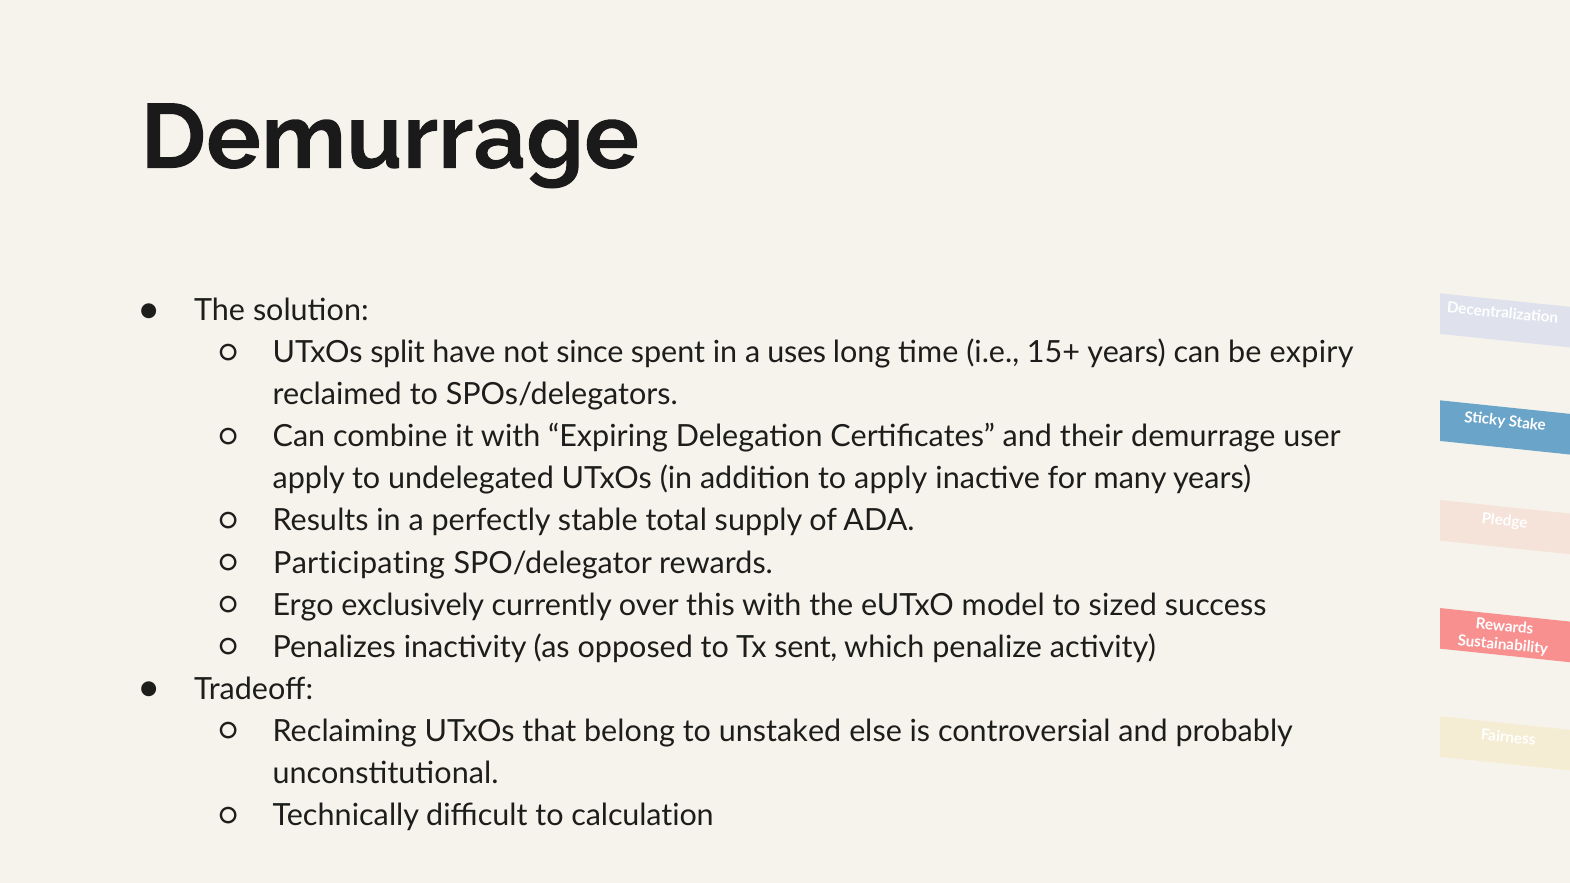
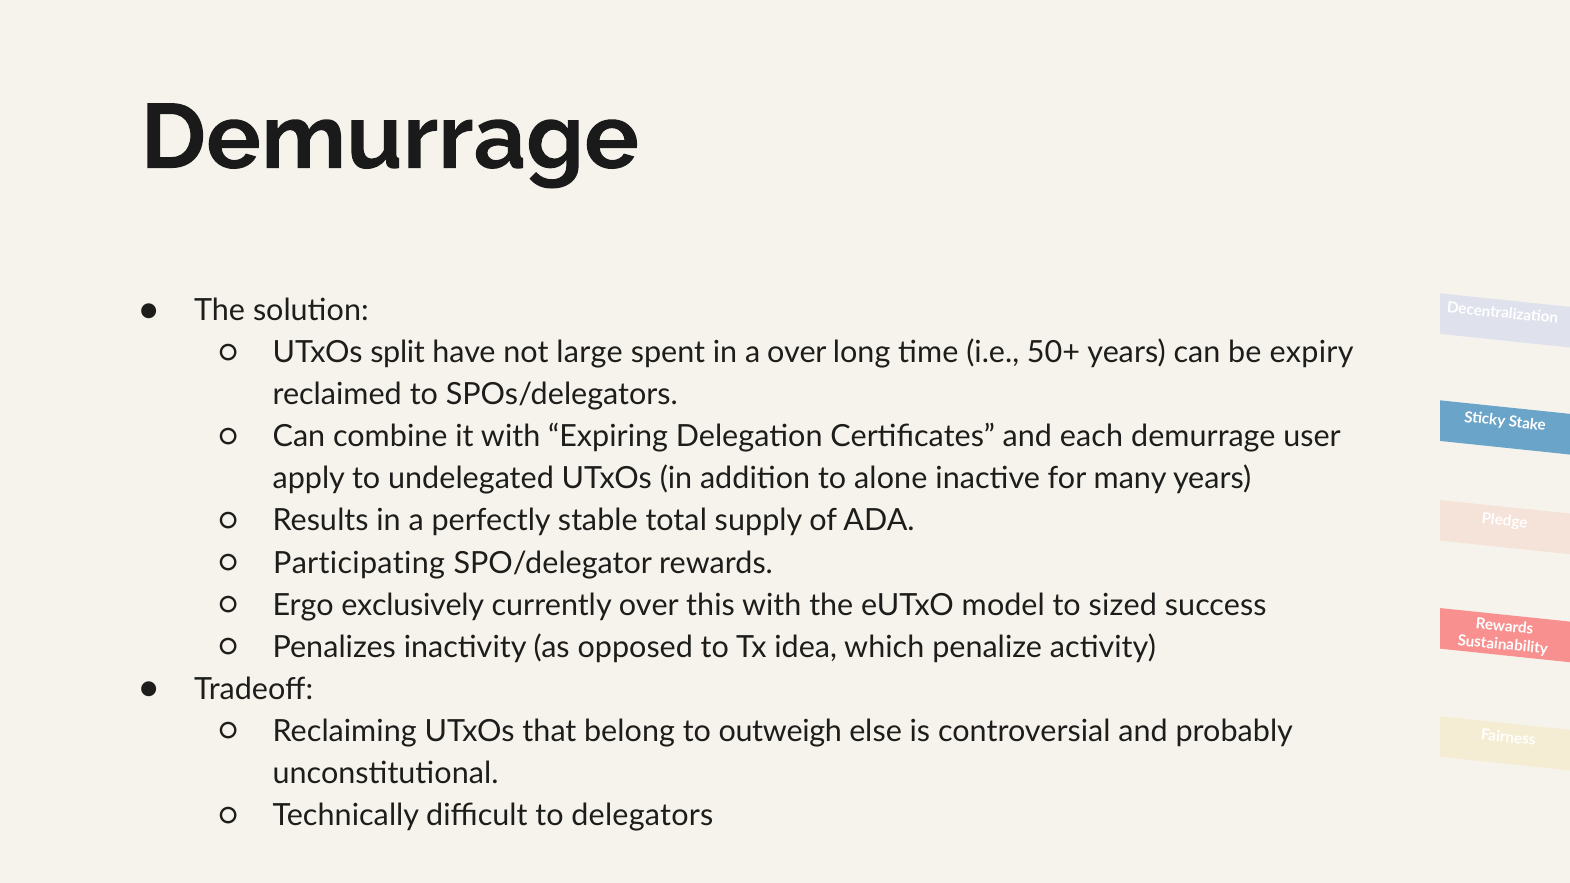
since: since -> large (590, 353)
a uses: uses -> over (797, 353)
15+: 15+ -> 50+ (1054, 353)
their: their -> each (1092, 437)
to apply: apply -> alone (891, 479)
sent: sent -> idea (806, 647)
unstaked: unstaked -> outweigh (780, 731)
calculation: calculation -> delegators (642, 816)
